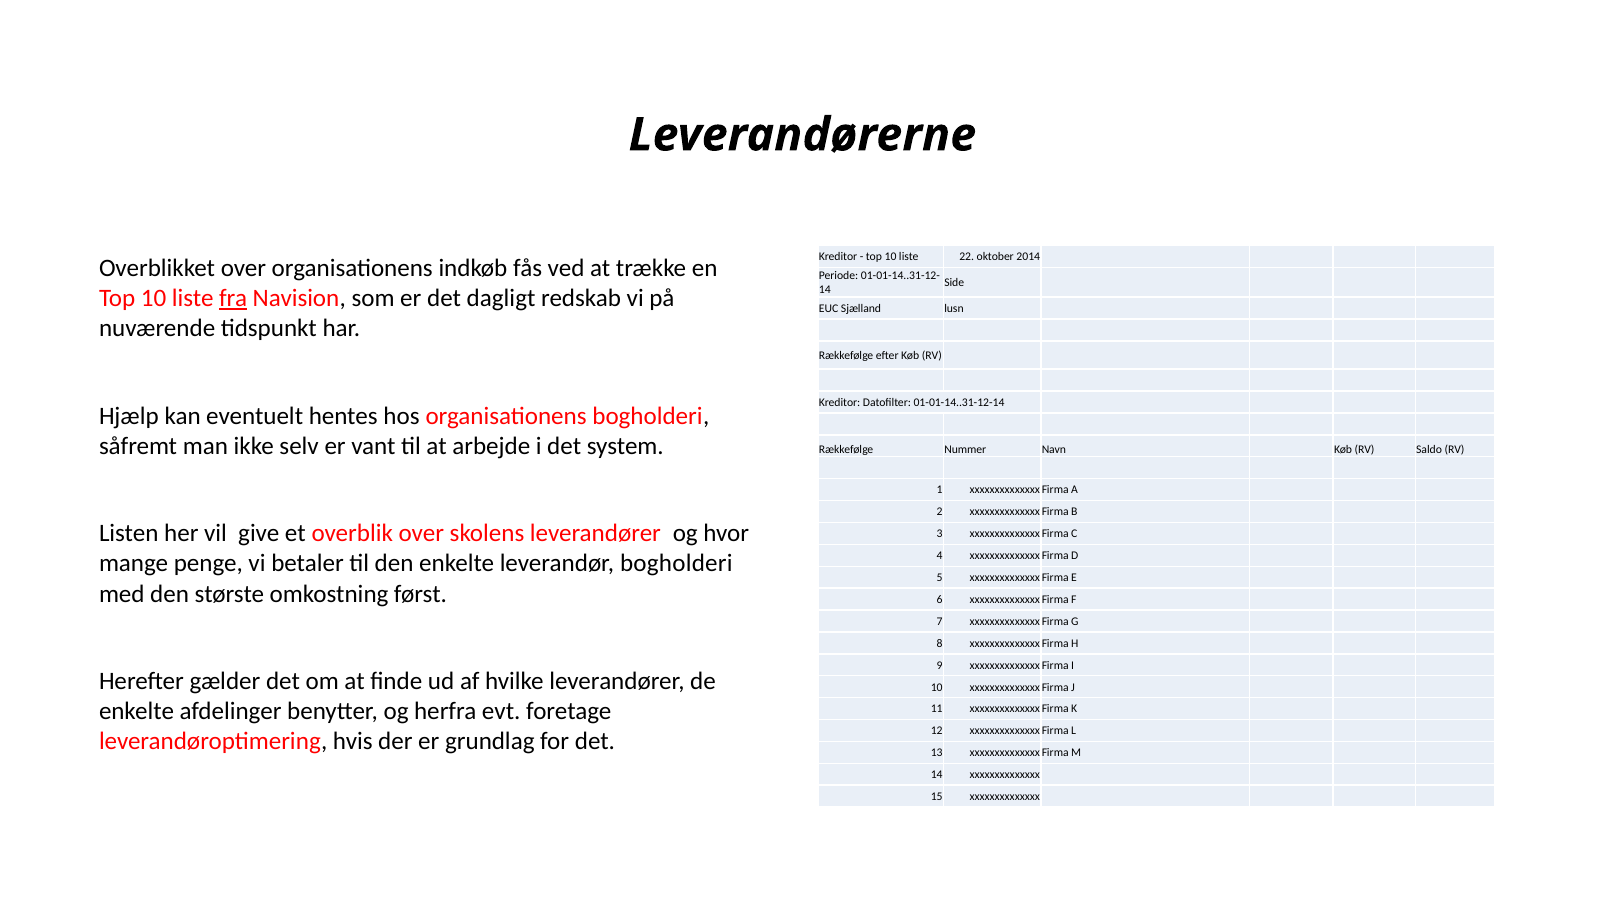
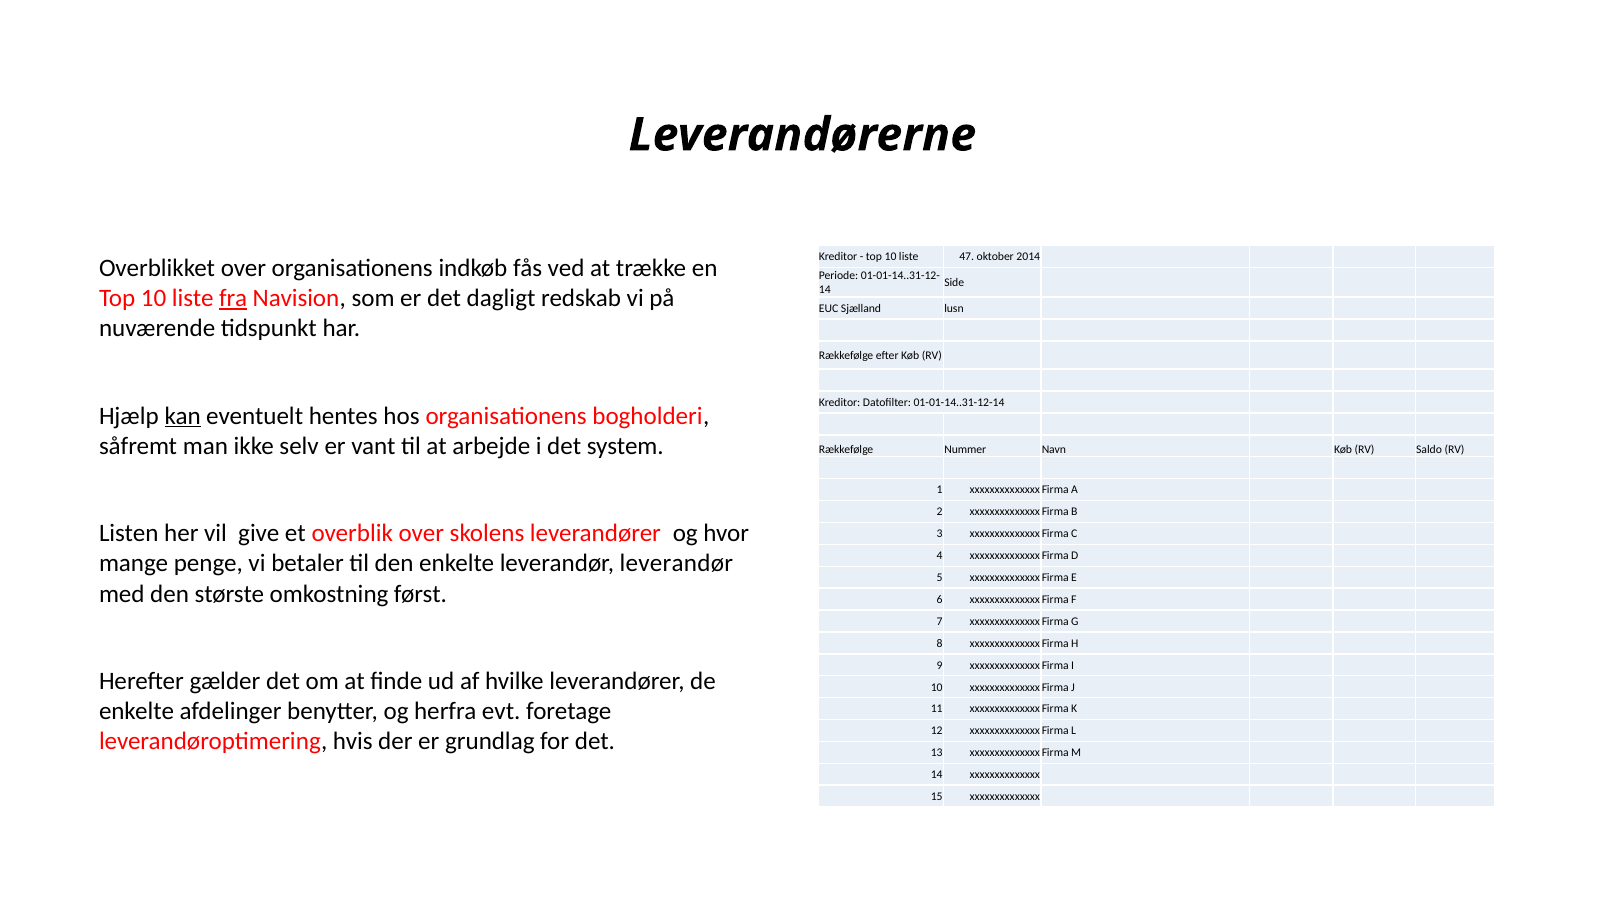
22: 22 -> 47 (967, 257)
kan underline: none -> present (183, 416)
leverandør bogholderi: bogholderi -> leverandør (676, 564)
